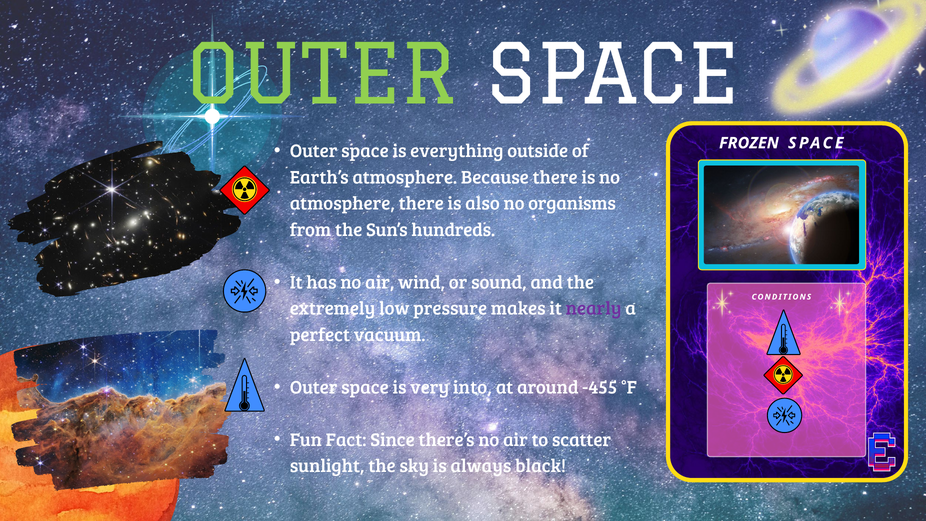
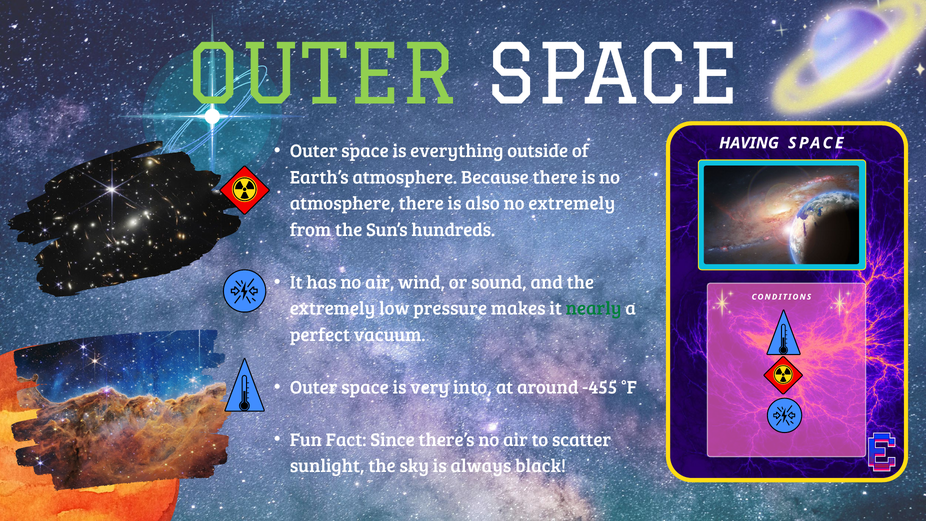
FROZEN: FROZEN -> HAVING (749, 143)
no organisms: organisms -> extremely (572, 204)
nearly colour: purple -> green (594, 309)
